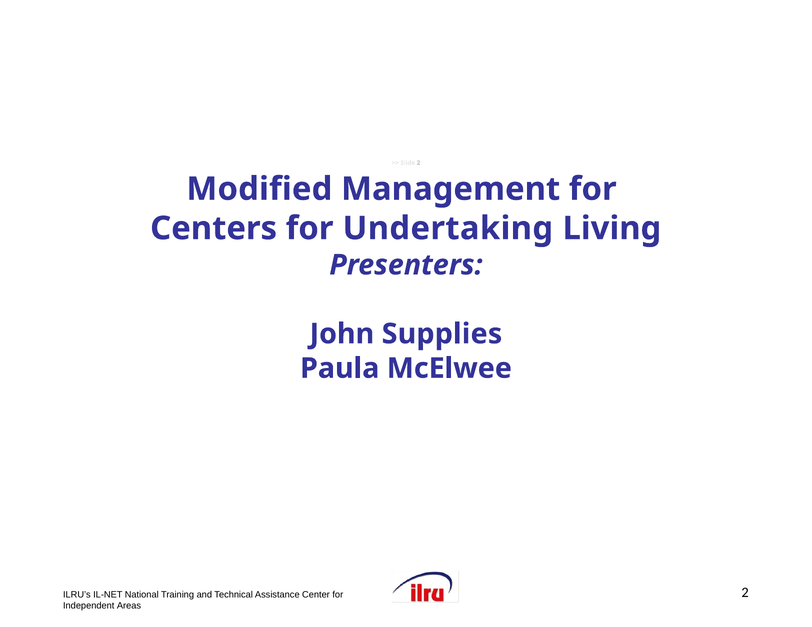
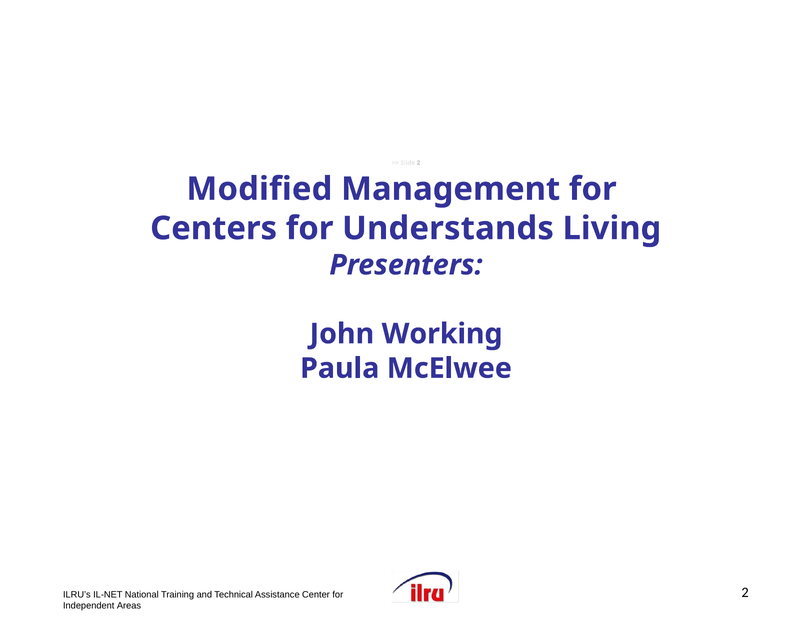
Undertaking: Undertaking -> Understands (448, 229)
Supplies: Supplies -> Working (442, 334)
